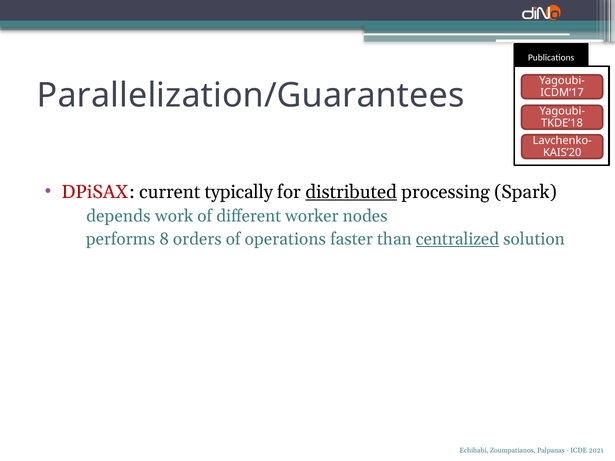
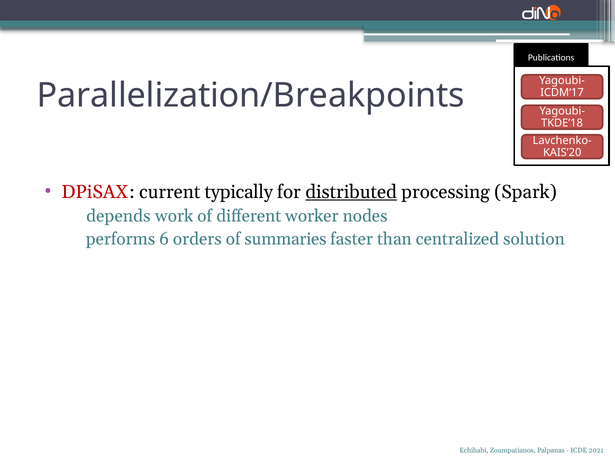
Parallelization/Guarantees: Parallelization/Guarantees -> Parallelization/Breakpoints (251, 96)
8: 8 -> 6 (164, 239)
operations: operations -> summaries (285, 239)
centralized underline: present -> none (457, 239)
